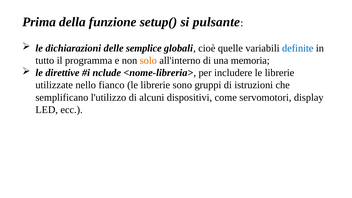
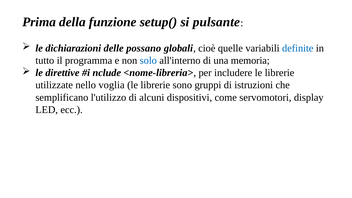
semplice: semplice -> possano (144, 48)
solo colour: orange -> blue (148, 60)
fianco: fianco -> voglia (112, 85)
